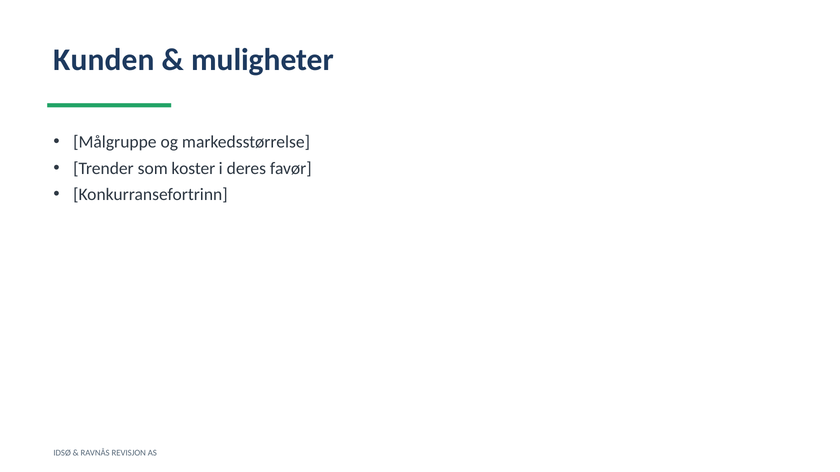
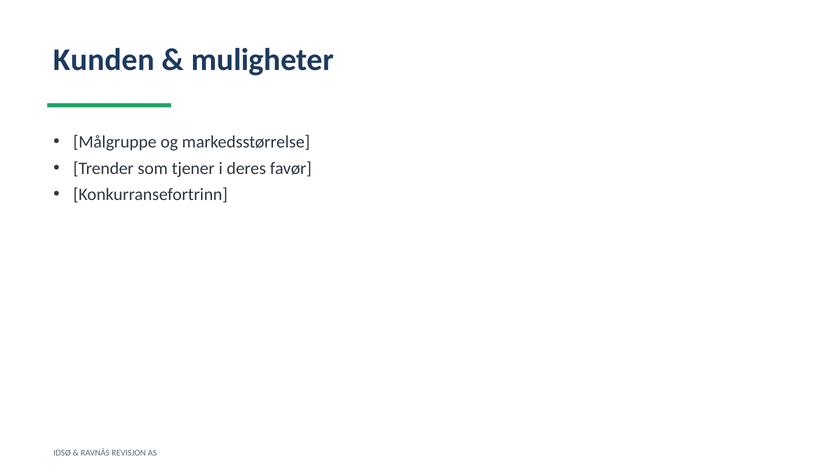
koster: koster -> tjener (193, 169)
